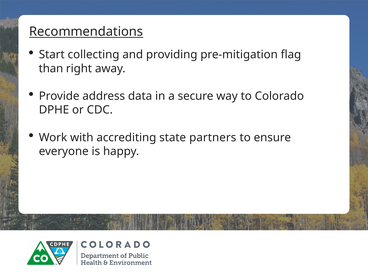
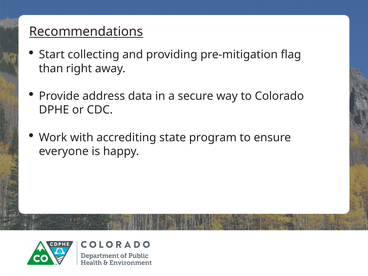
partners: partners -> program (213, 138)
